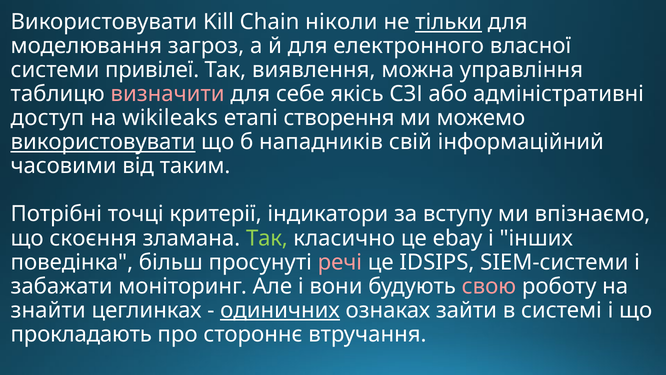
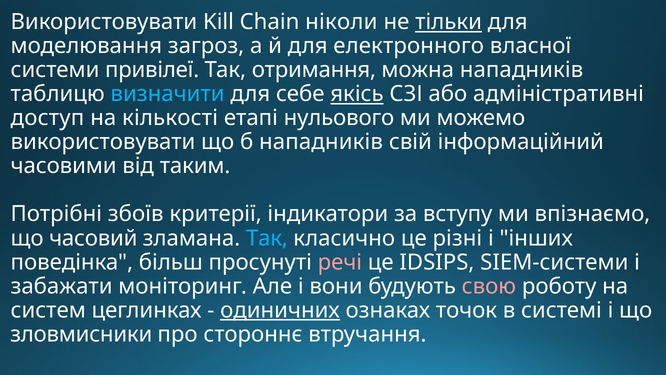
виявлення: виявлення -> отримання (314, 70)
можна управління: управління -> нападників (522, 70)
визначити colour: pink -> light blue (168, 94)
якісь underline: none -> present (357, 94)
wikileaks: wikileaks -> кількості (170, 118)
створення: створення -> нульового (339, 118)
використовувати underline: present -> none (103, 142)
точці: точці -> збоїв (136, 214)
скоєння: скоєння -> часовий (93, 238)
Так colour: light green -> light blue (267, 238)
ebay: ebay -> різні (457, 238)
знайти: знайти -> систем (48, 310)
зайти: зайти -> точок (467, 310)
прокладають: прокладають -> зловмисники (81, 334)
